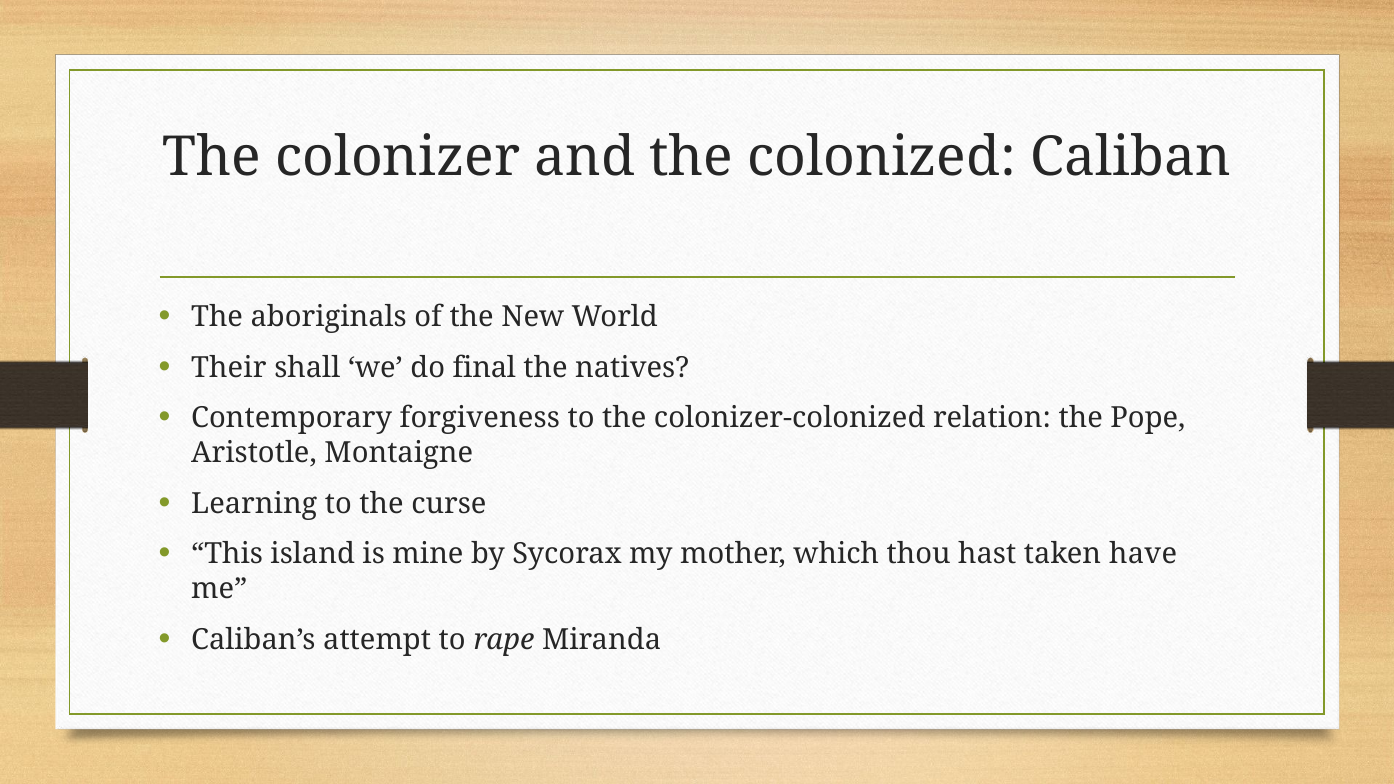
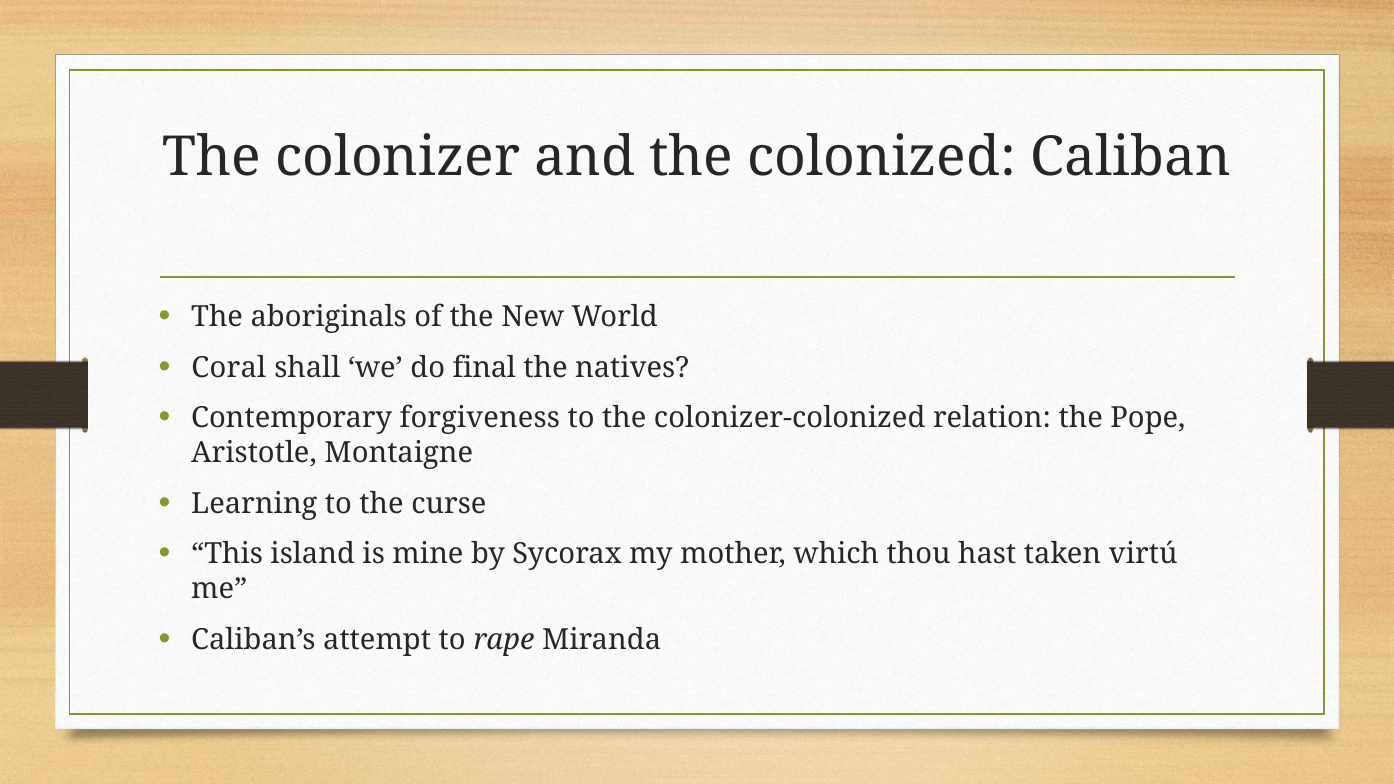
Their: Their -> Coral (229, 368)
have: have -> virtú (1143, 554)
